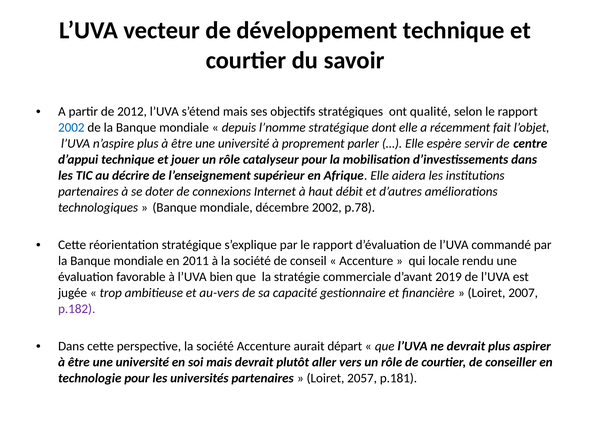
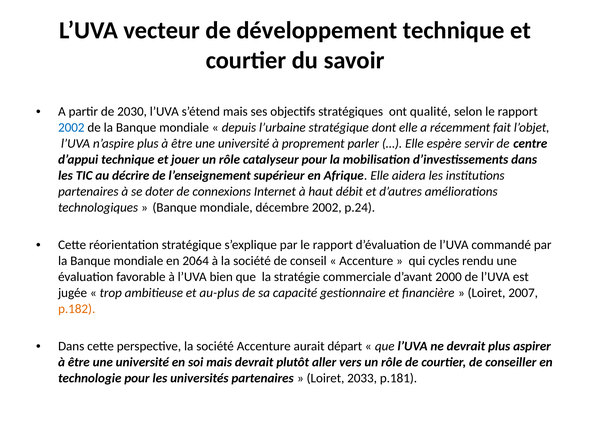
2012: 2012 -> 2030 (132, 111)
l’nomme: l’nomme -> l’urbaine (282, 127)
p.78: p.78 -> p.24 (360, 207)
2011: 2011 -> 2064 (196, 261)
locale: locale -> cycles (444, 261)
2019: 2019 -> 2000 (449, 277)
au-vers: au-vers -> au-plus (219, 293)
p.182 colour: purple -> orange (77, 309)
2057: 2057 -> 2033 (362, 378)
